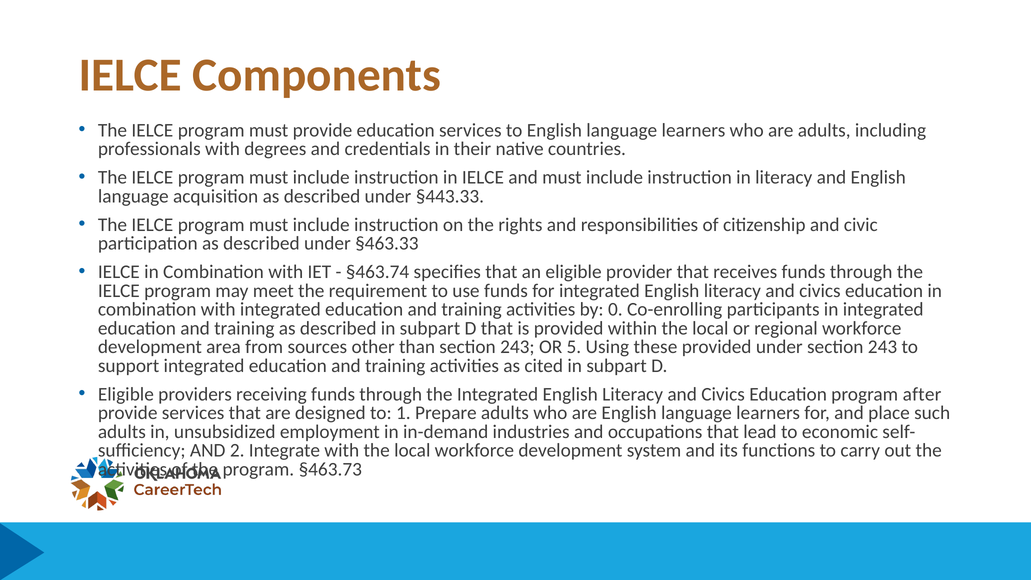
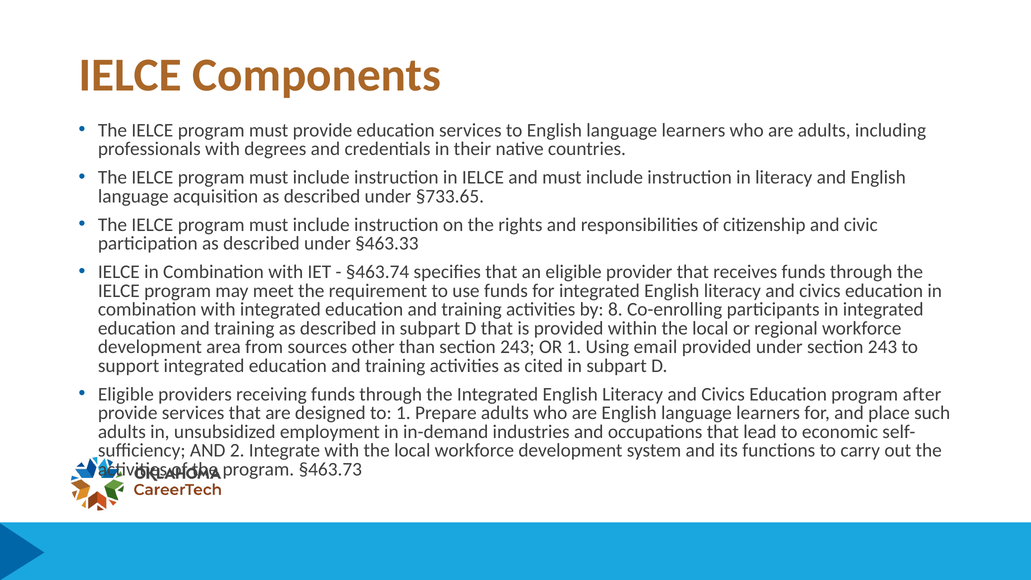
§443.33: §443.33 -> §733.65 (450, 196)
0: 0 -> 8 (615, 309)
OR 5: 5 -> 1 (574, 347)
these: these -> email (655, 347)
